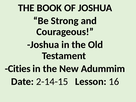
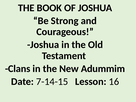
Cities: Cities -> Clans (18, 69)
2-14-15: 2-14-15 -> 7-14-15 (52, 82)
